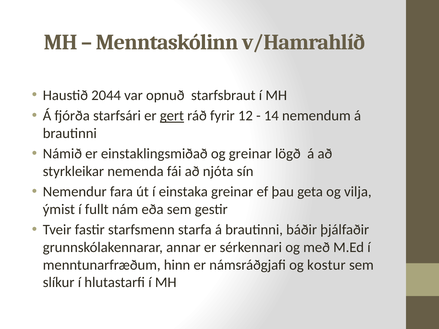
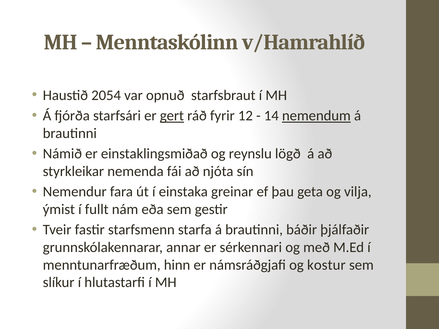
2044: 2044 -> 2054 (106, 95)
nemendum underline: none -> present (316, 116)
og greinar: greinar -> reynslu (250, 154)
